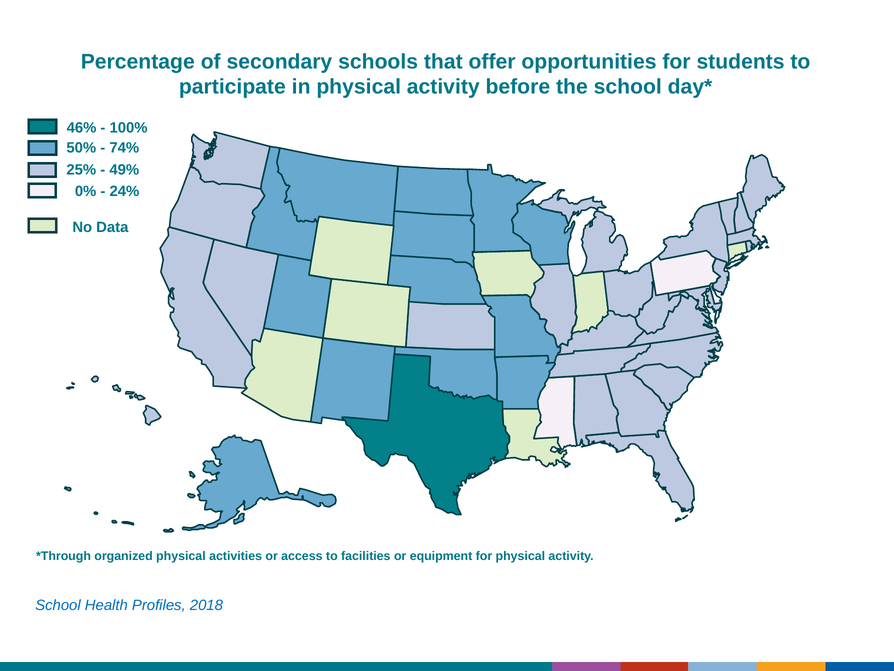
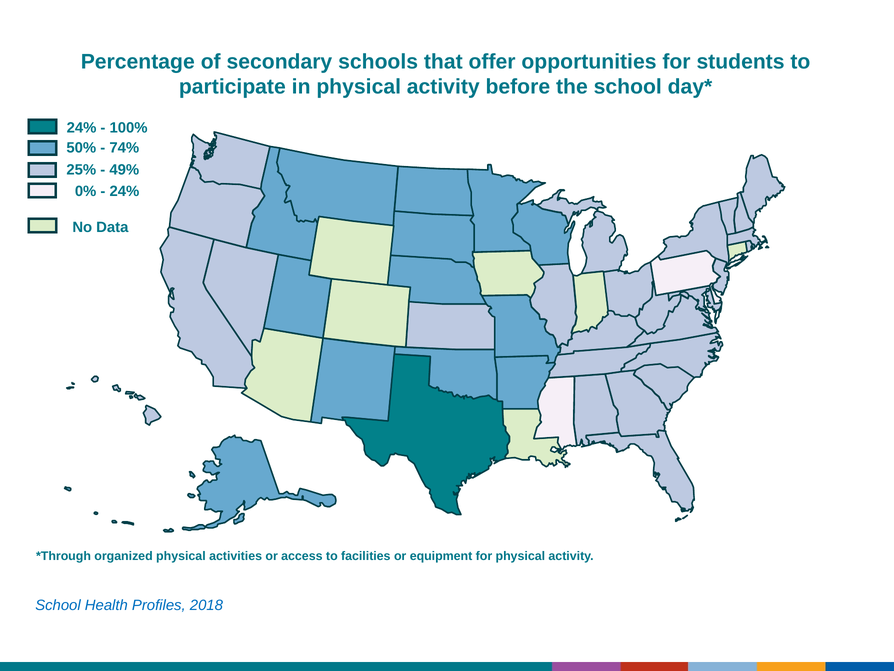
46%: 46% -> 24% (82, 128)
